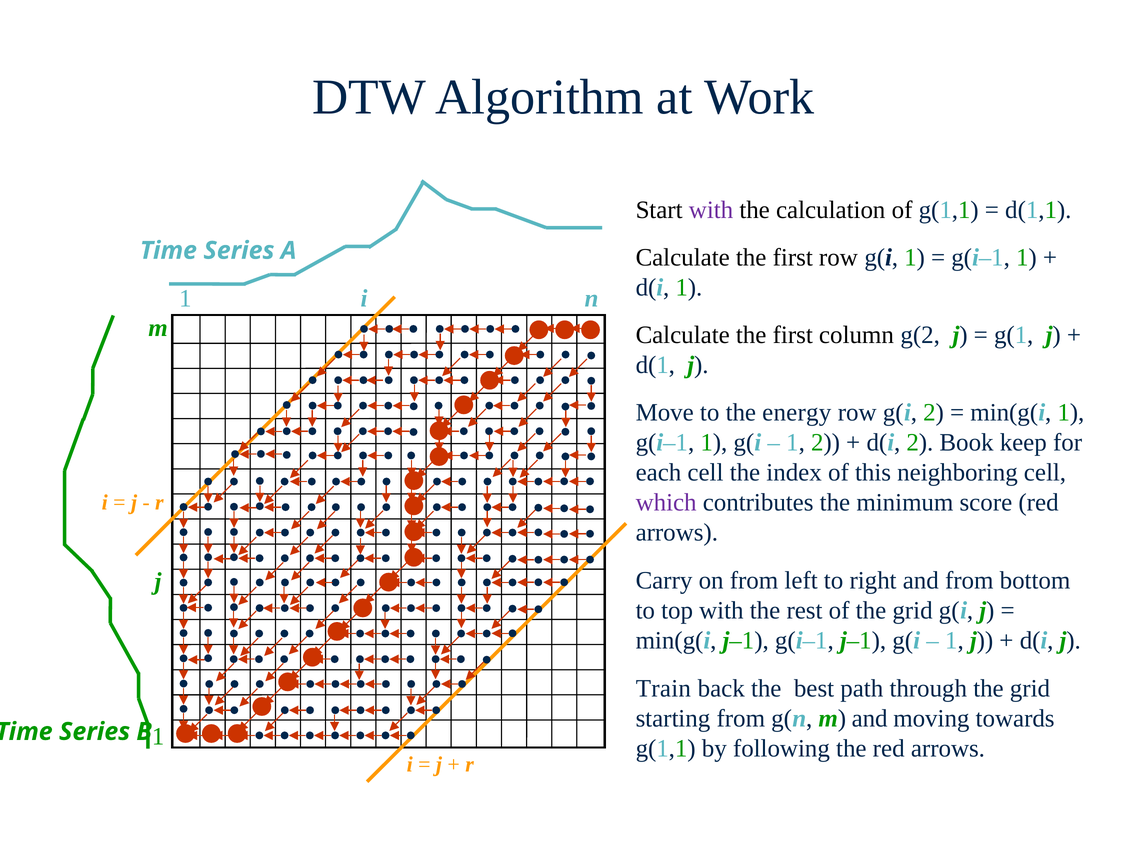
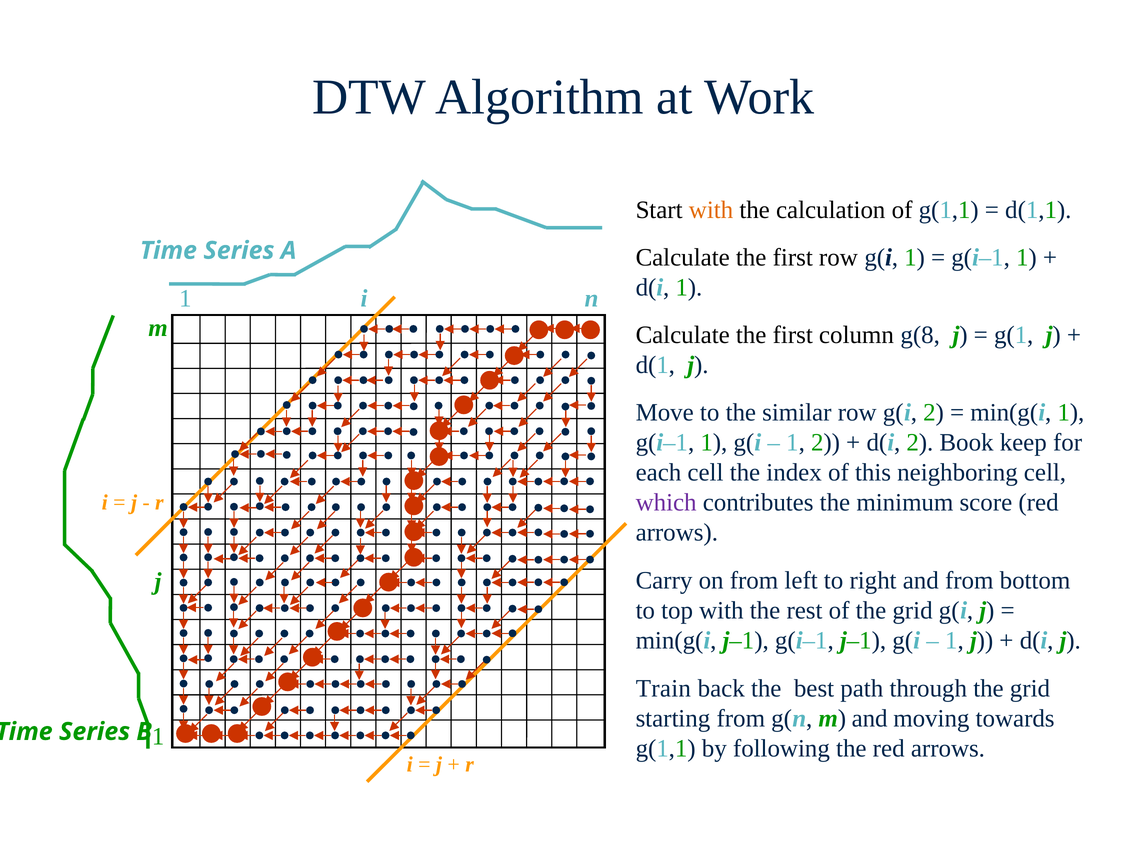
with colour: purple -> orange (711, 210)
g(2: g(2 -> g(8 (920, 335)
energy: energy -> similar (797, 413)
